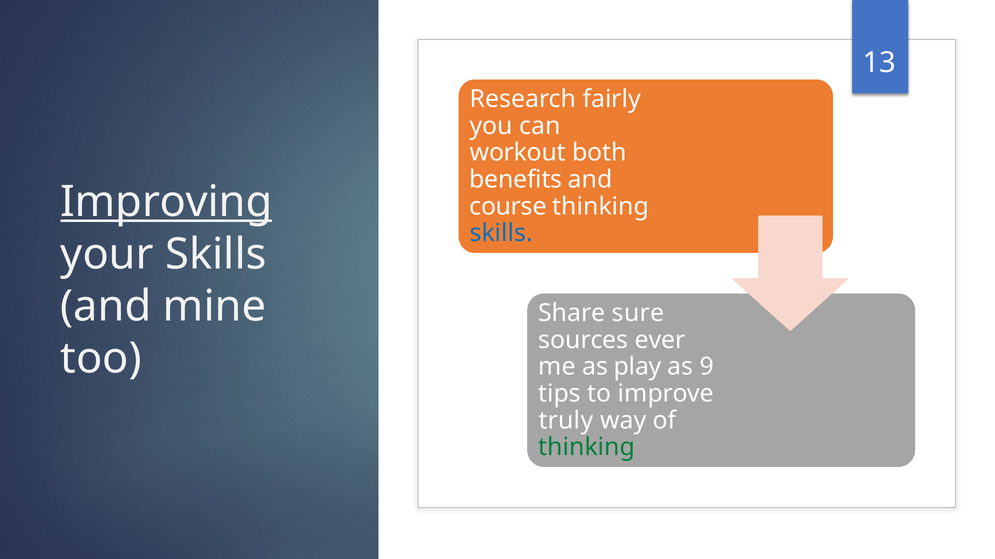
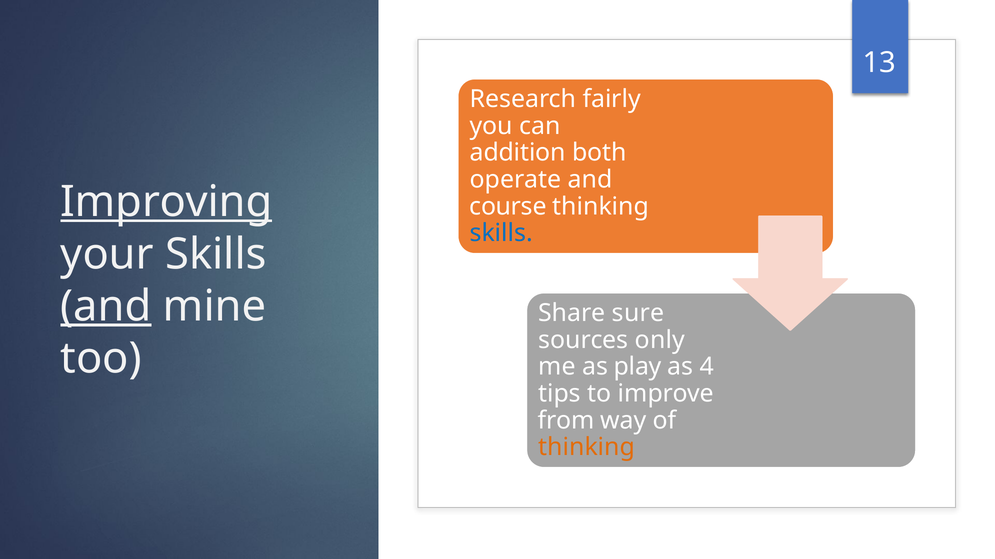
workout: workout -> addition (518, 153)
benefits: benefits -> operate (516, 180)
and underline: none -> present (106, 307)
ever: ever -> only (660, 340)
9: 9 -> 4 (707, 367)
truly: truly -> from (566, 421)
thinking colour: green -> orange (587, 448)
